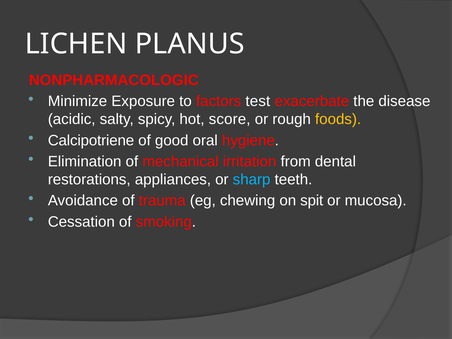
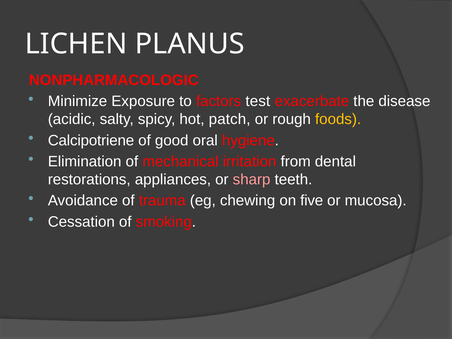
score: score -> patch (230, 119)
sharp colour: light blue -> pink (252, 180)
spit: spit -> five (312, 201)
